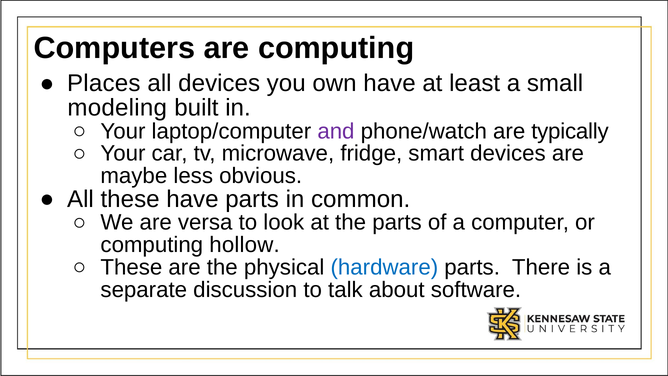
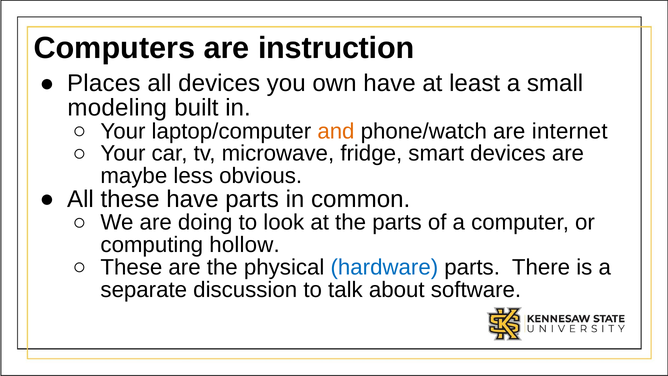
are computing: computing -> instruction (336, 48)
and colour: purple -> orange (336, 131)
typically: typically -> internet (570, 131)
versa: versa -> doing (205, 222)
